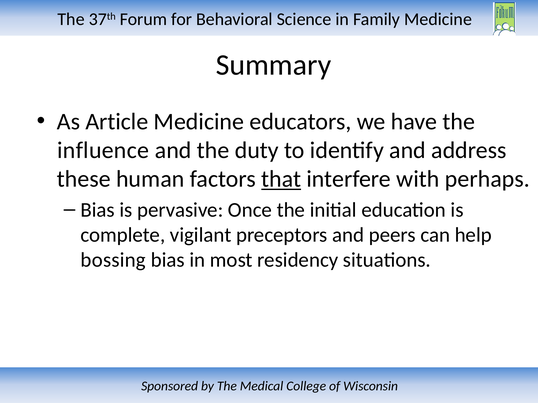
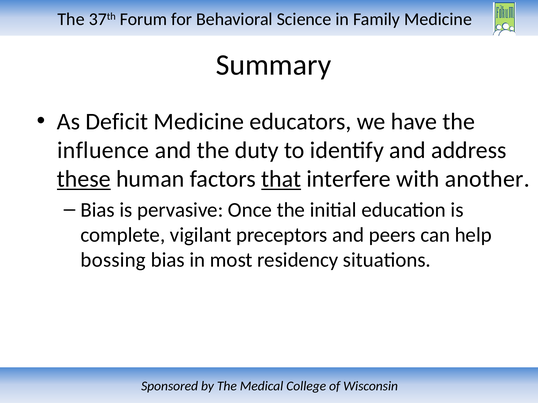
Article: Article -> Deficit (117, 122)
these underline: none -> present (84, 179)
perhaps: perhaps -> another (487, 179)
